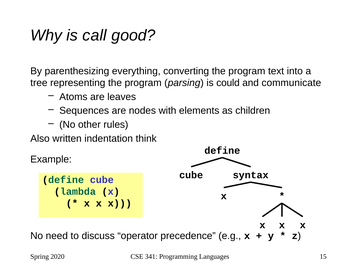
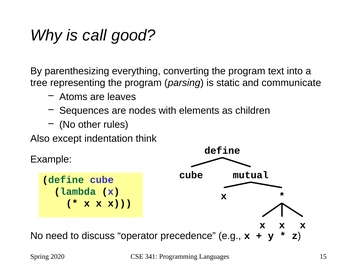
could: could -> static (228, 83)
written: written -> except (67, 138)
syntax: syntax -> mutual (251, 175)
